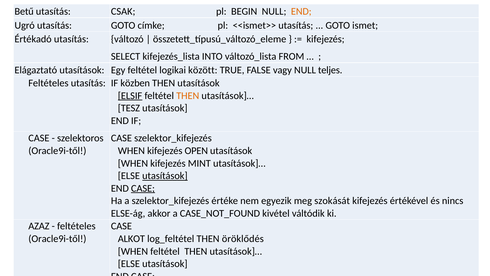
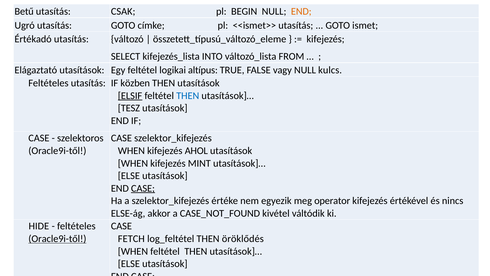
között: között -> altípus (203, 70)
teljes: teljes -> kulcs (330, 70)
THEN colour: orange -> blue (188, 96)
OPEN: OPEN -> AHOL (196, 151)
utasítások underline: present -> none (165, 176)
szokását: szokását -> operator (332, 201)
AZAZ: AZAZ -> HIDE (39, 226)
Oracle9i-től underline: none -> present (57, 238)
ALKOT: ALKOT -> FETCH (131, 238)
